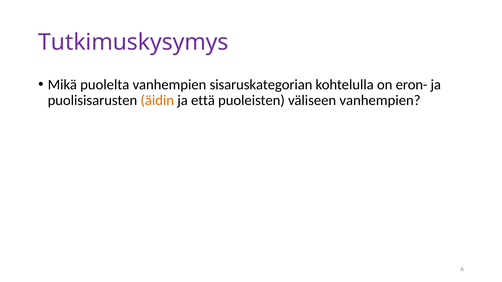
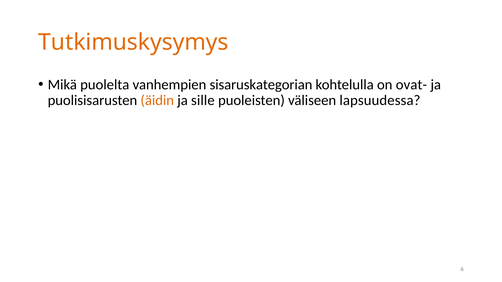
Tutkimuskysymys colour: purple -> orange (133, 42)
eron-: eron- -> ovat- (411, 85)
että: että -> sille (203, 101)
väliseen vanhempien: vanhempien -> lapsuudessa (380, 101)
